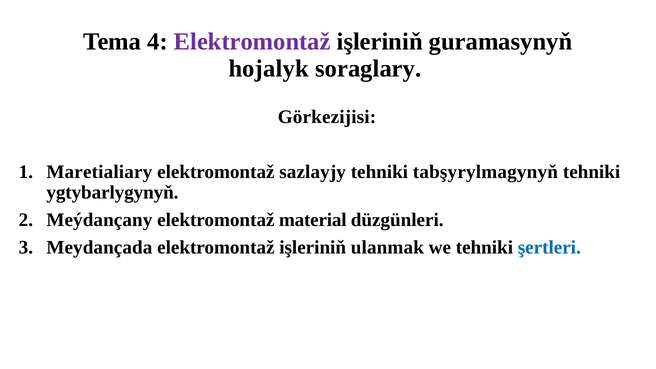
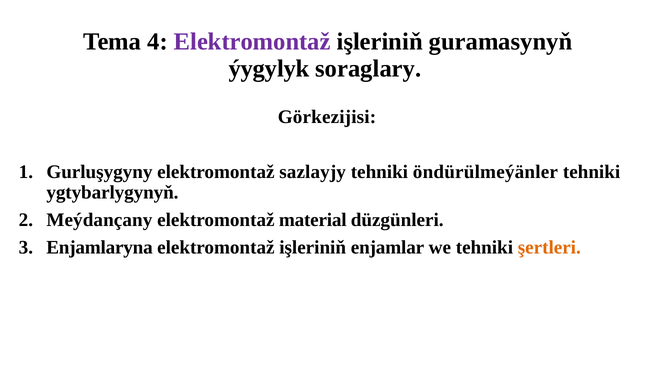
hojalyk: hojalyk -> ýygylyk (269, 68)
Maretialiary: Maretialiary -> Gurluşygyny (99, 172)
tabşyrylmagynyň: tabşyrylmagynyň -> öndürülmeýänler (485, 172)
Meydançada: Meydançada -> Enjamlaryna (100, 248)
ulanmak: ulanmak -> enjamlar (387, 248)
şertleri colour: blue -> orange (549, 248)
